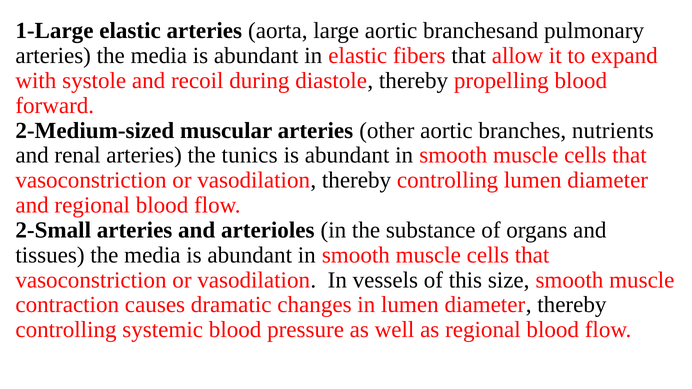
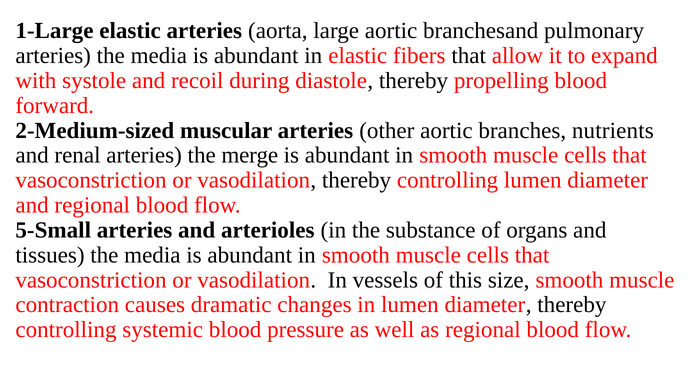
tunics: tunics -> merge (250, 155)
2-Small: 2-Small -> 5-Small (53, 230)
